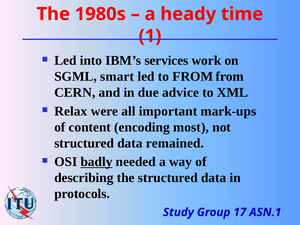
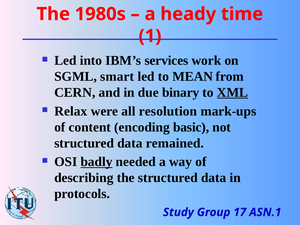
to FROM: FROM -> MEAN (193, 76)
advice: advice -> binary (181, 92)
XML underline: none -> present (232, 92)
important: important -> resolution (168, 111)
most: most -> basic (191, 127)
